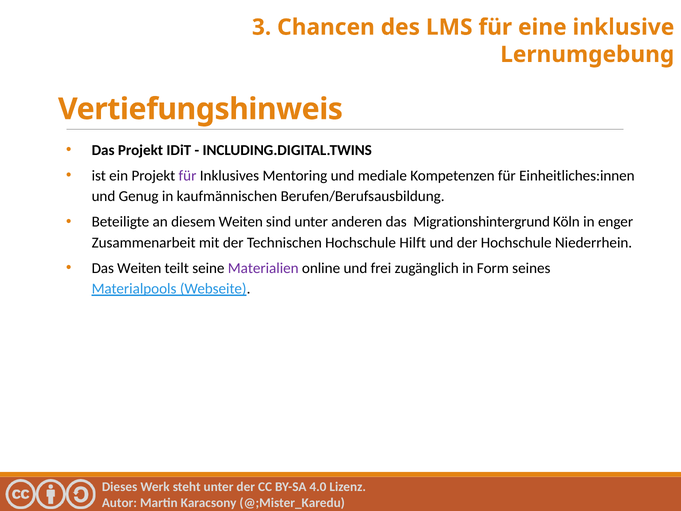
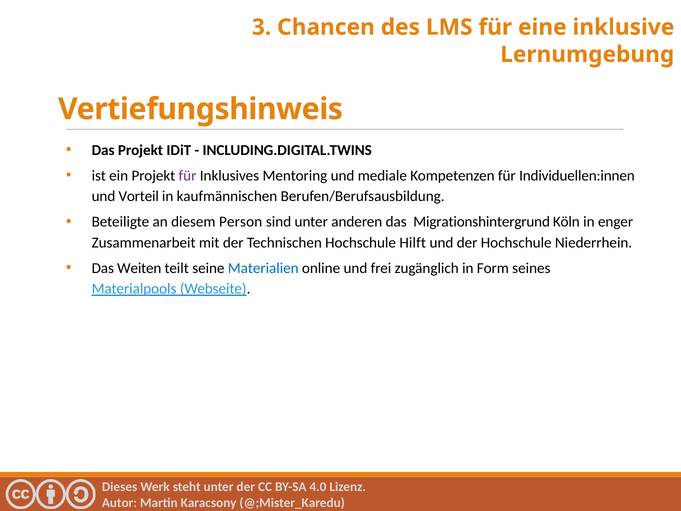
Einheitliches:innen: Einheitliches:innen -> Individuellen:innen (577, 176)
Genug: Genug -> Vorteil (139, 196)
diesem Weiten: Weiten -> Person (241, 222)
Materialien colour: purple -> blue (263, 268)
